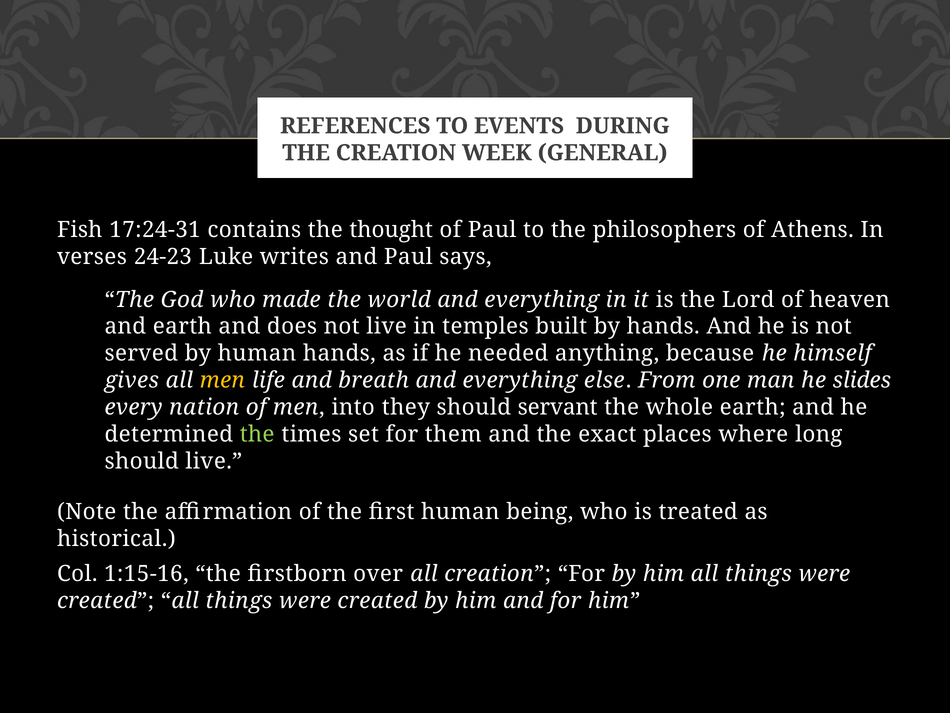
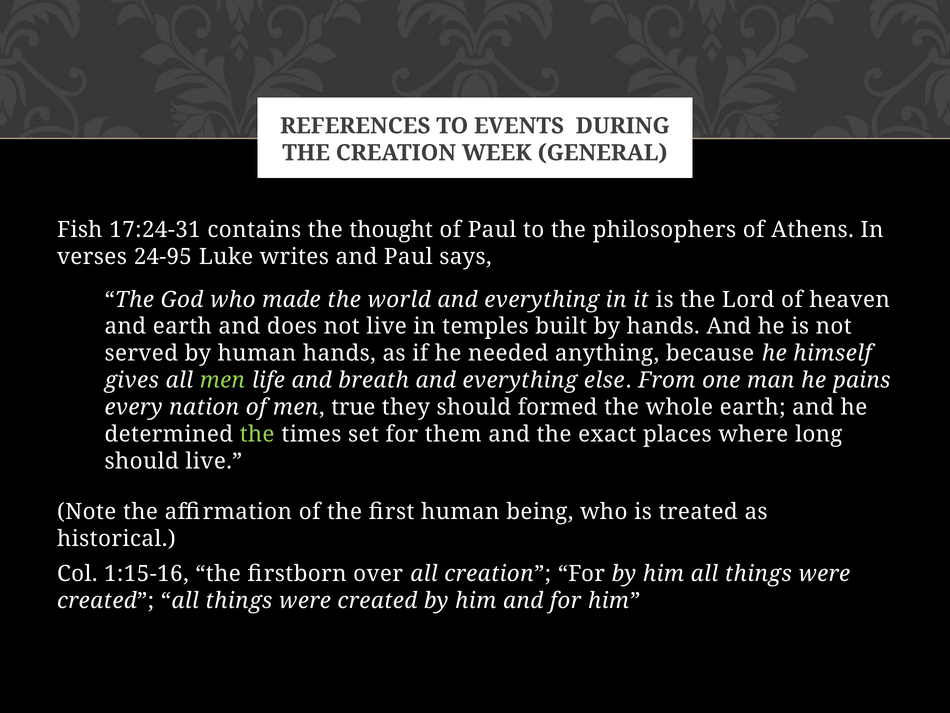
24-23: 24-23 -> 24-95 (163, 257)
men colour: yellow -> light green (222, 380)
slides: slides -> pains (862, 380)
into: into -> true (353, 407)
servant: servant -> formed (558, 407)
